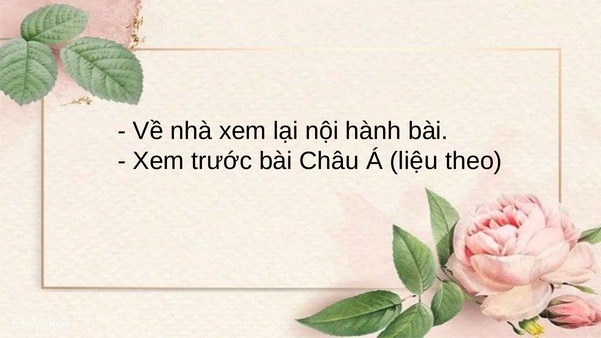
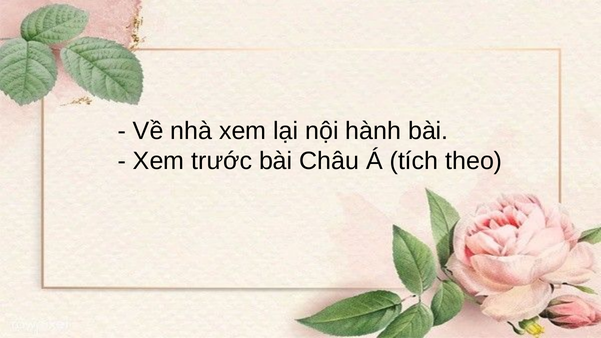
liệu: liệu -> tích (414, 161)
